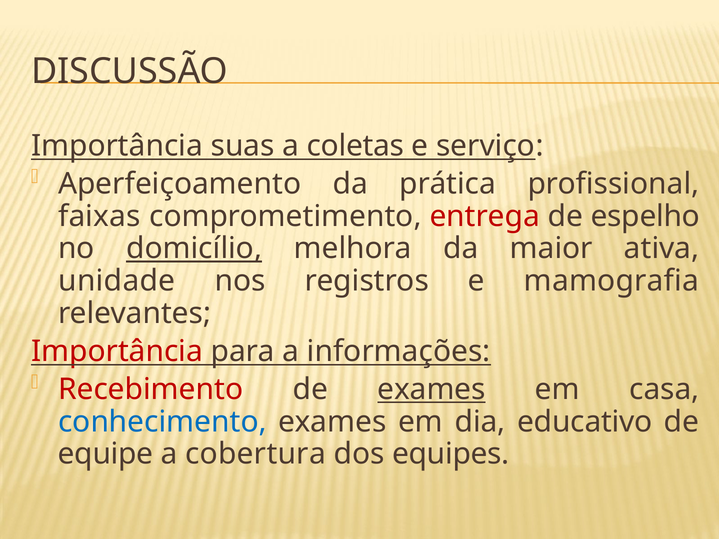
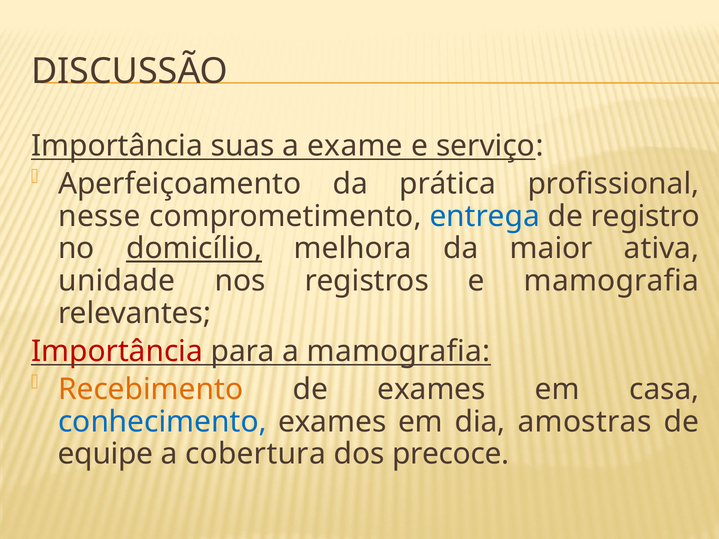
coletas: coletas -> exame (355, 146)
faixas: faixas -> nesse (99, 216)
entrega colour: red -> blue (485, 216)
espelho: espelho -> registro (645, 216)
a informações: informações -> mamografia (399, 351)
Recebimento colour: red -> orange (151, 390)
exames underline: present -> none (431, 390)
educativo: educativo -> amostras (585, 422)
equipes: equipes -> precoce (451, 454)
